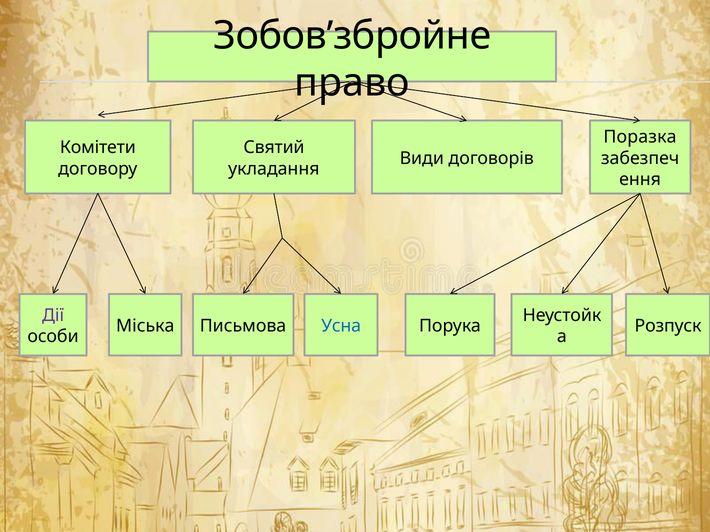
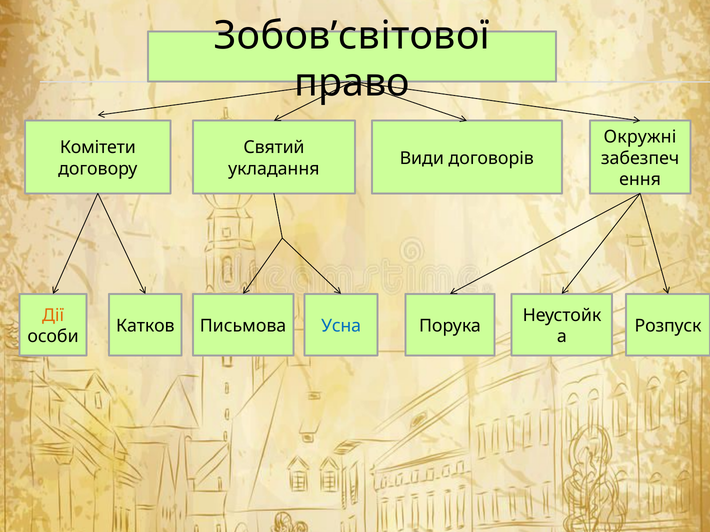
Зобов’збройне: Зобов’збройне -> Зобов’світової (352, 36)
Поразка: Поразка -> Окружні (640, 137)
Дії colour: purple -> orange (53, 316)
Міська: Міська -> Катков (145, 326)
